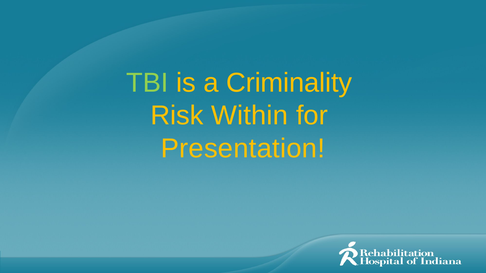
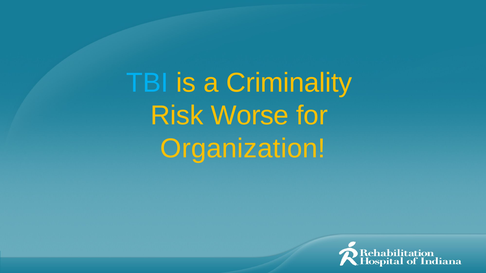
TBI colour: light green -> light blue (147, 83)
Within: Within -> Worse (250, 116)
Presentation: Presentation -> Organization (243, 149)
